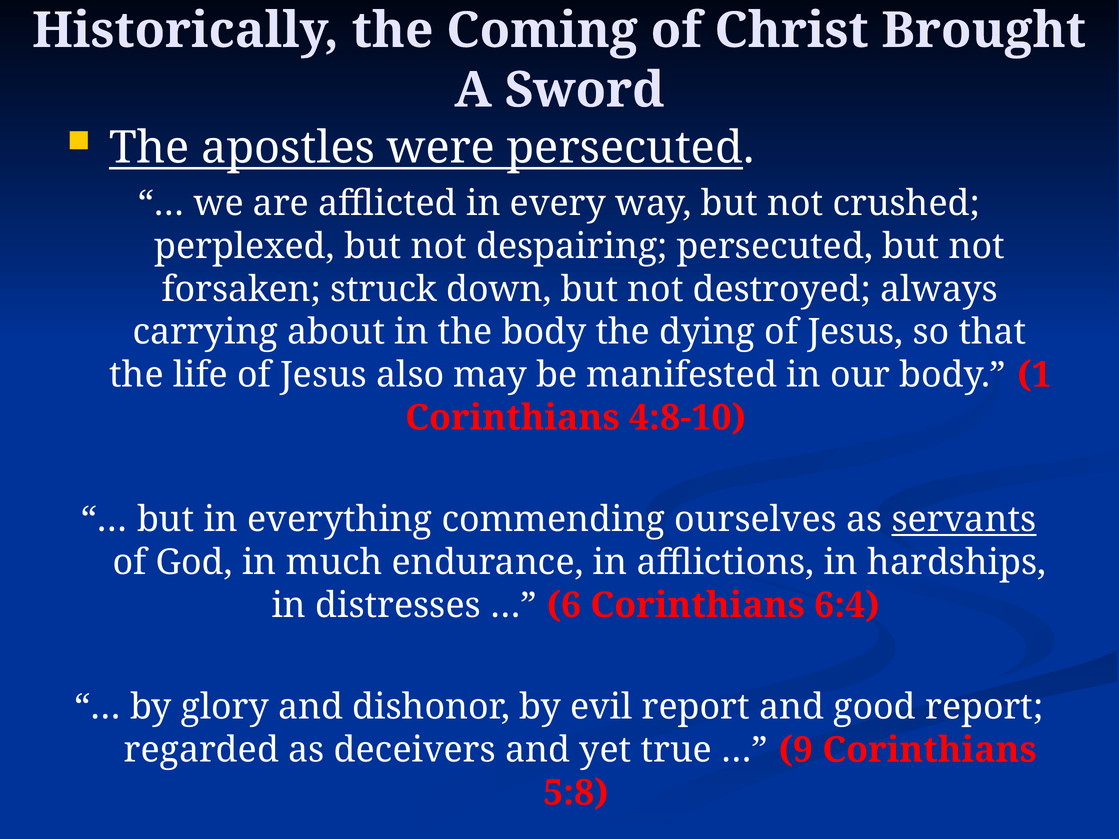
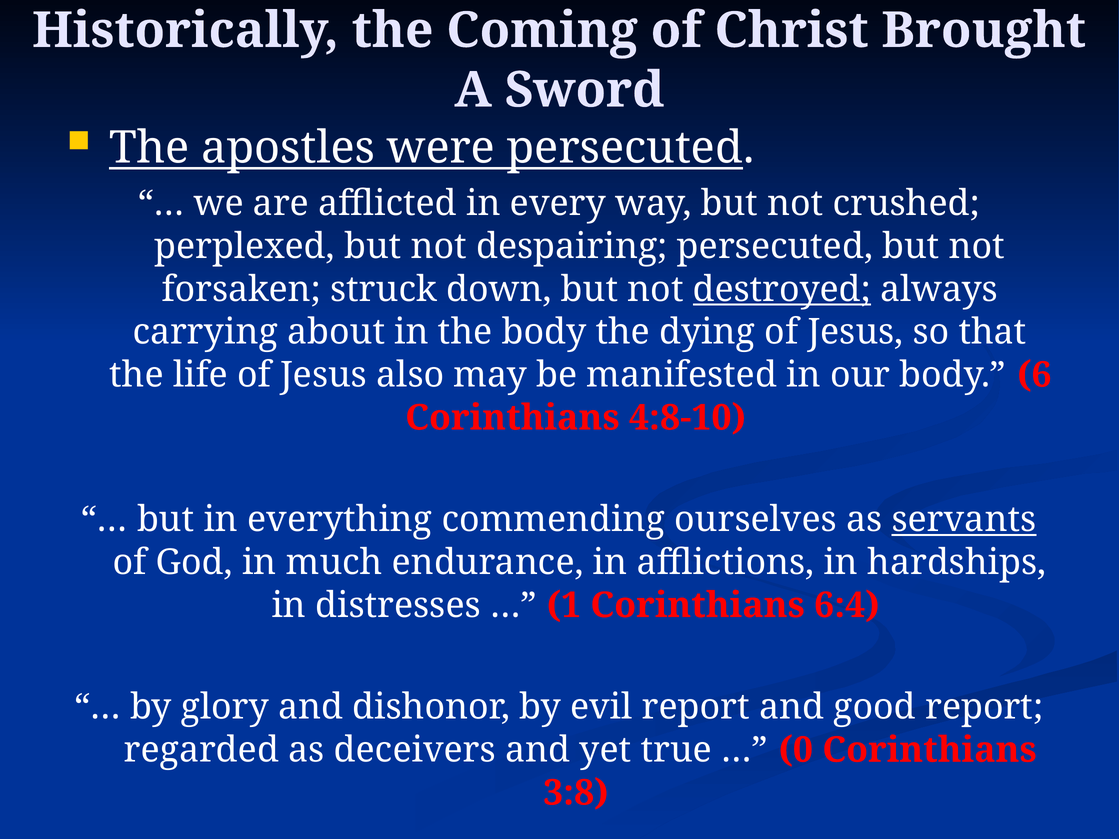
destroyed underline: none -> present (782, 289)
1: 1 -> 6 (1034, 375)
6: 6 -> 1 (564, 606)
9: 9 -> 0 (796, 750)
5:8: 5:8 -> 3:8 (576, 793)
